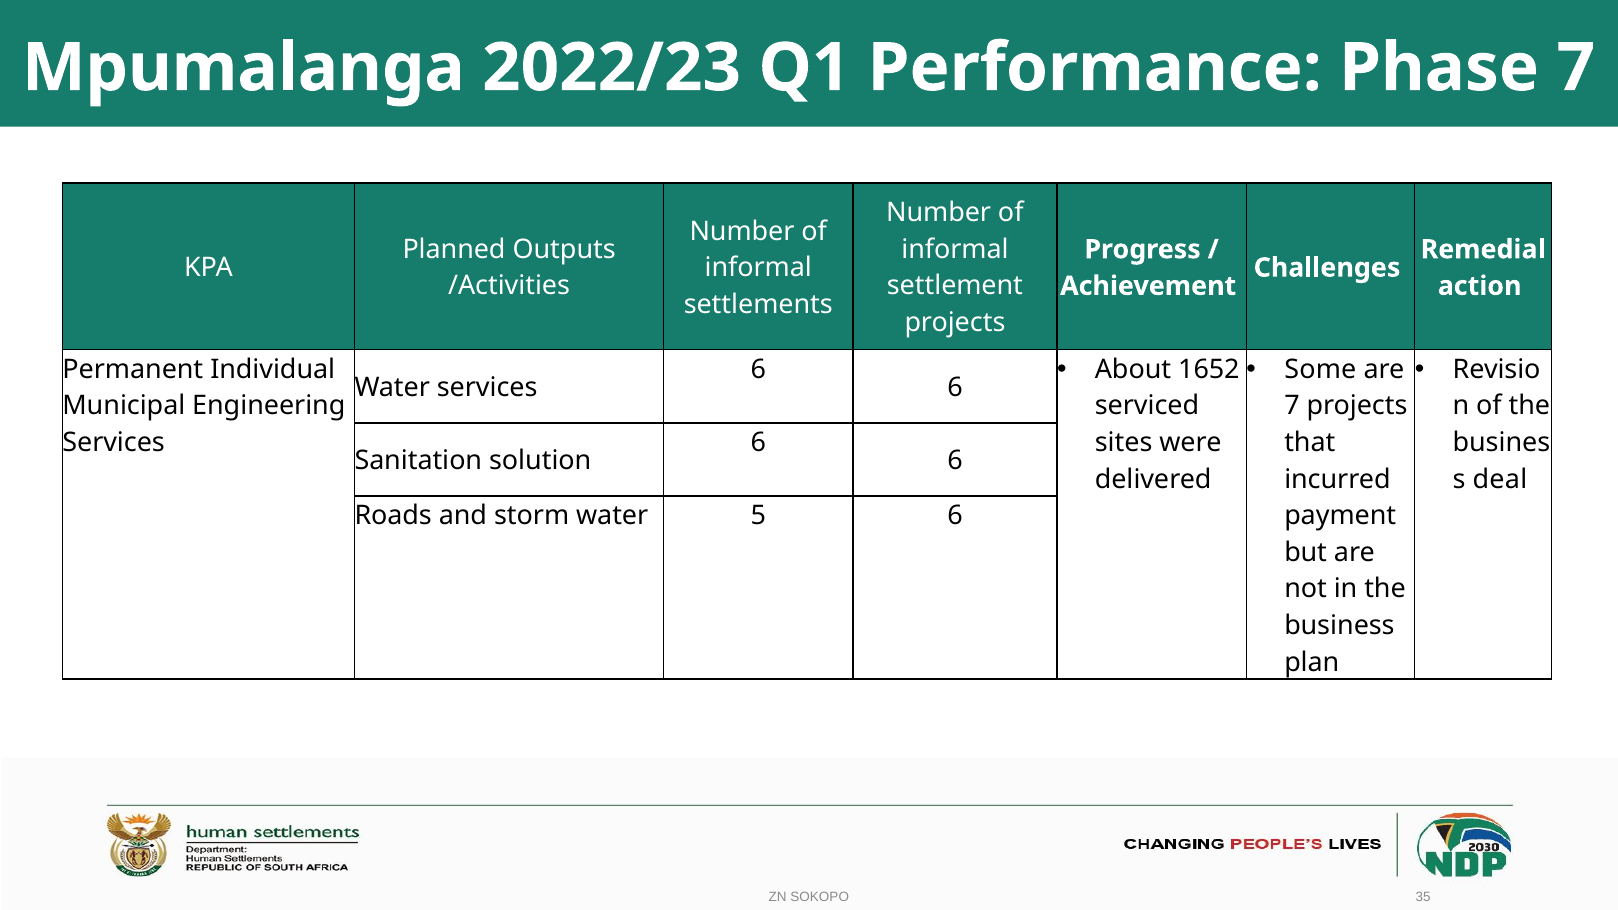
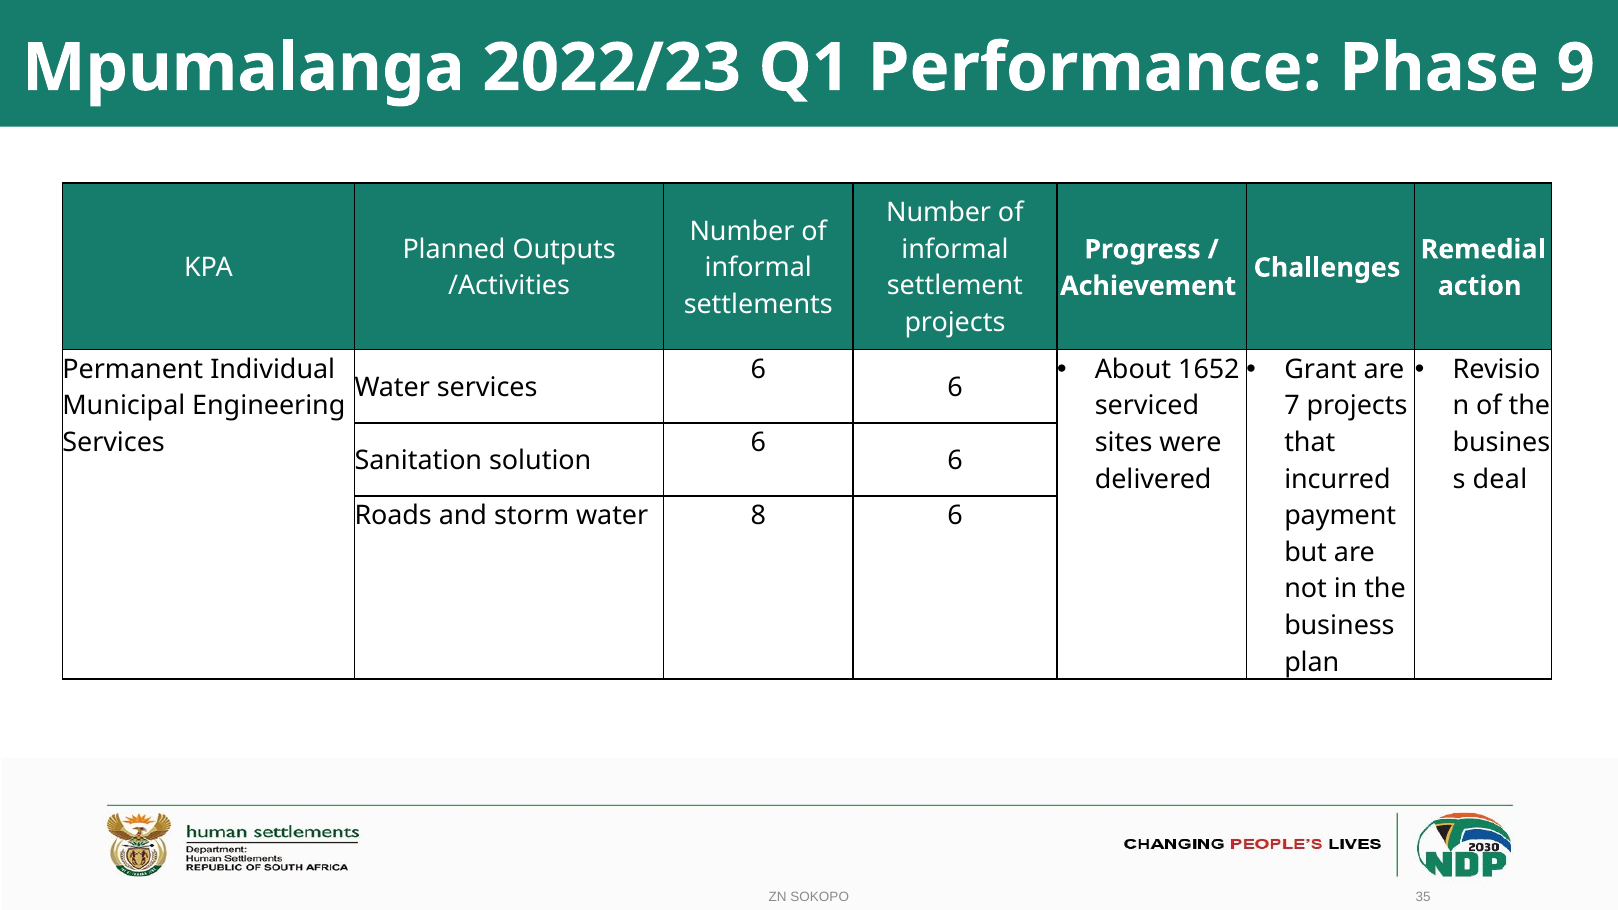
Phase 7: 7 -> 9 (1576, 68)
Some: Some -> Grant (1320, 369)
5: 5 -> 8 (758, 516)
